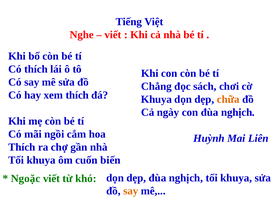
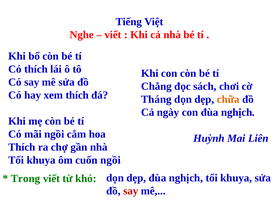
Khuya: Khuya -> Tháng (156, 99)
cuốn biến: biến -> ngồi (111, 160)
Ngoặc: Ngoặc -> Trong (26, 179)
say colour: orange -> red (131, 191)
